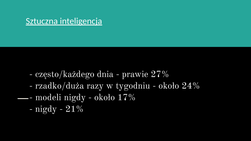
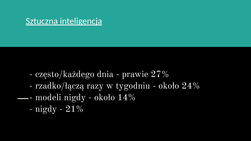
rzadko/duża: rzadko/duża -> rzadko/łączą (60, 86)
17%: 17% -> 14% (127, 97)
